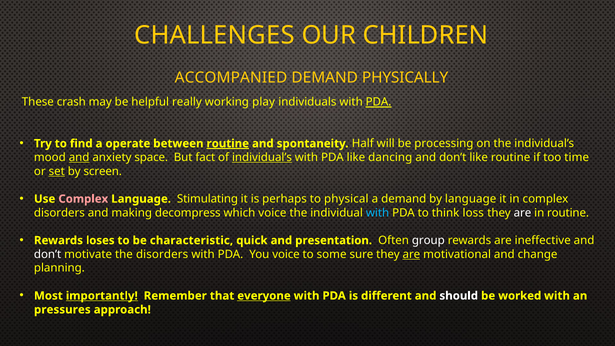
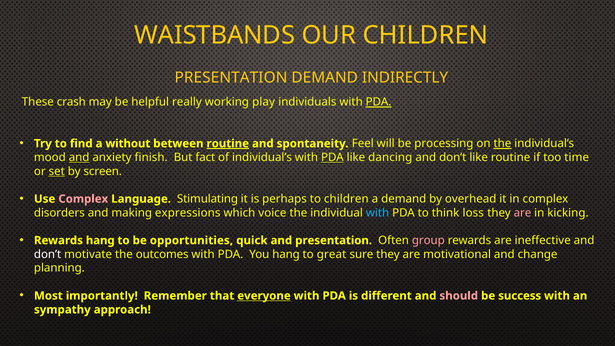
CHALLENGES: CHALLENGES -> WAISTBANDS (215, 35)
ACCOMPANIED: ACCOMPANIED -> PRESENTATION (231, 78)
PHYSICALLY: PHYSICALLY -> INDIRECTLY (405, 78)
operate: operate -> without (128, 144)
Half: Half -> Feel (363, 144)
the underline: none -> present (502, 144)
space: space -> finish (151, 157)
individual’s underline: present -> none (262, 157)
PDA underline: none -> present (332, 157)
to physical: physical -> children (346, 199)
by language: language -> overhead (471, 199)
decompress: decompress -> expressions (188, 213)
are colour: white -> pink (522, 213)
in routine: routine -> kicking (568, 213)
Rewards loses: loses -> hang (100, 240)
characteristic: characteristic -> opportunities (191, 240)
group colour: white -> pink (428, 240)
the disorders: disorders -> outcomes (162, 254)
You voice: voice -> hang (286, 254)
some: some -> great (332, 254)
are underline: present -> none (411, 254)
importantly underline: present -> none (102, 296)
should colour: white -> pink (459, 296)
worked: worked -> success (520, 296)
pressures: pressures -> sympathy (62, 310)
